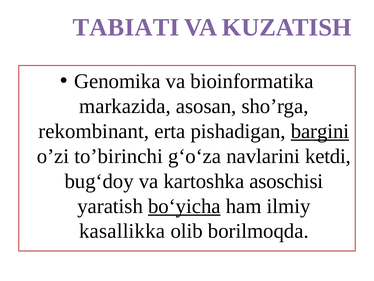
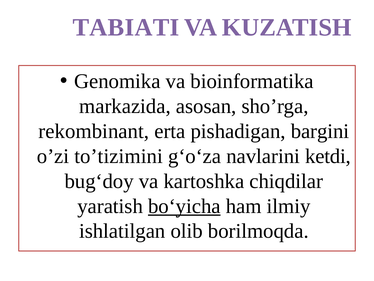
bargini underline: present -> none (320, 131)
to’birinchi: to’birinchi -> to’tizimini (119, 156)
asoschisi: asoschisi -> chiqdilar (286, 181)
kasallikka: kasallikka -> ishlatilgan (122, 231)
